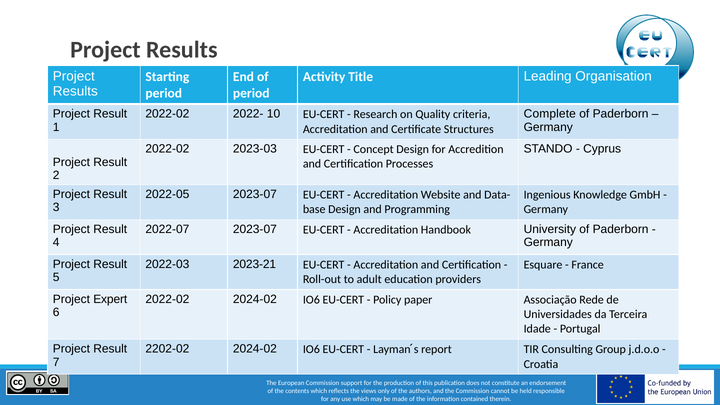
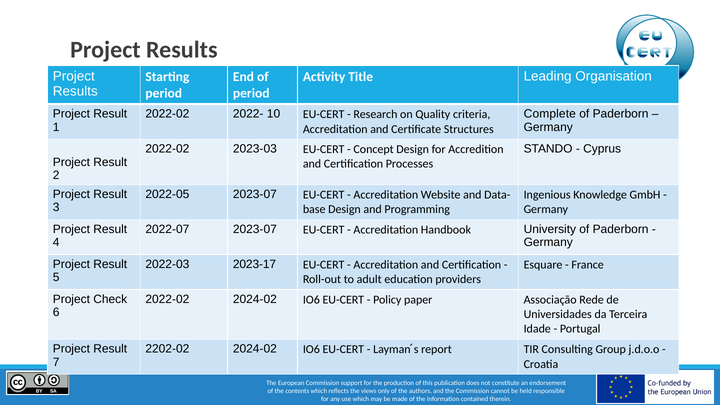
2023-21: 2023-21 -> 2023-17 (255, 264)
Expert: Expert -> Check (110, 299)
